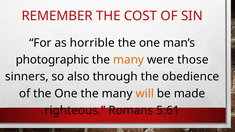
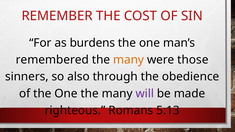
horrible: horrible -> burdens (92, 43)
photographic: photographic -> remembered (52, 60)
will colour: orange -> purple (145, 94)
5:61: 5:61 -> 5:13 (168, 111)
